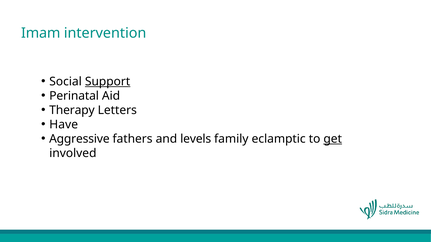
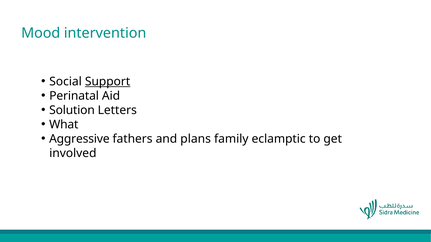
Imam: Imam -> Mood (41, 33)
Therapy: Therapy -> Solution (72, 110)
Have: Have -> What (64, 125)
levels: levels -> plans (196, 139)
get underline: present -> none (333, 139)
